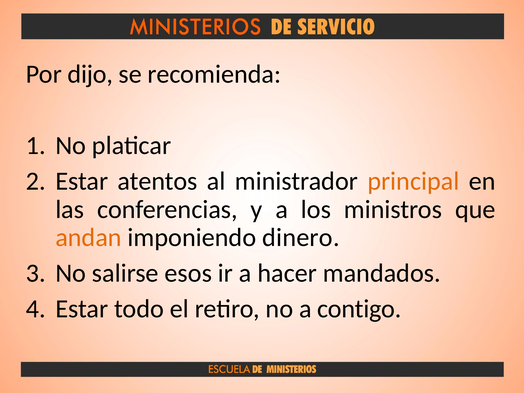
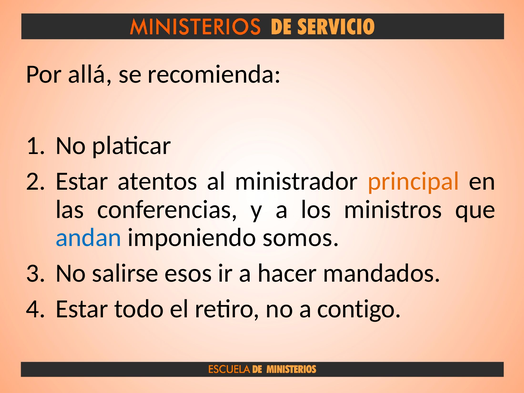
dijo: dijo -> allá (90, 74)
andan colour: orange -> blue (89, 238)
dinero: dinero -> somos (301, 238)
